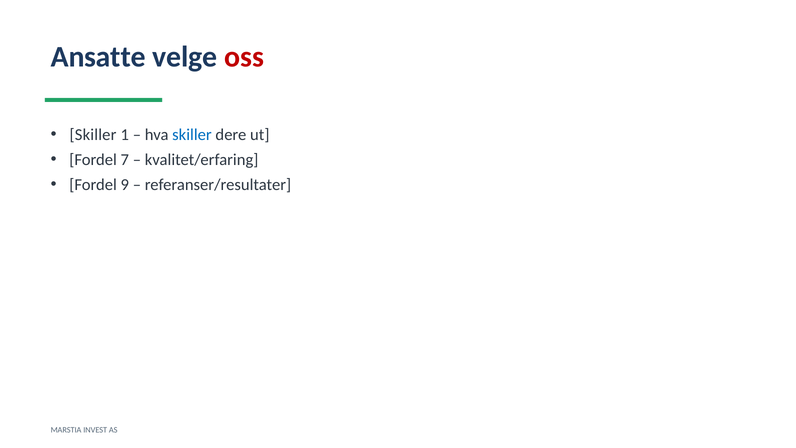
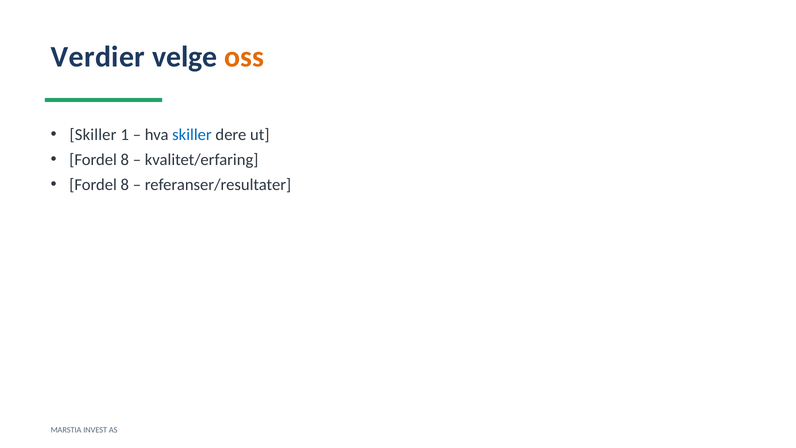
Ansatte: Ansatte -> Verdier (98, 57)
oss colour: red -> orange (244, 57)
7: 7 -> 8 (125, 160)
9: 9 -> 8 (125, 185)
